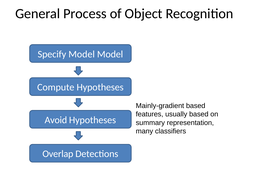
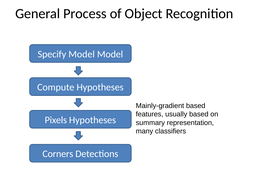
Avoid: Avoid -> Pixels (56, 120)
Overlap: Overlap -> Corners (58, 153)
